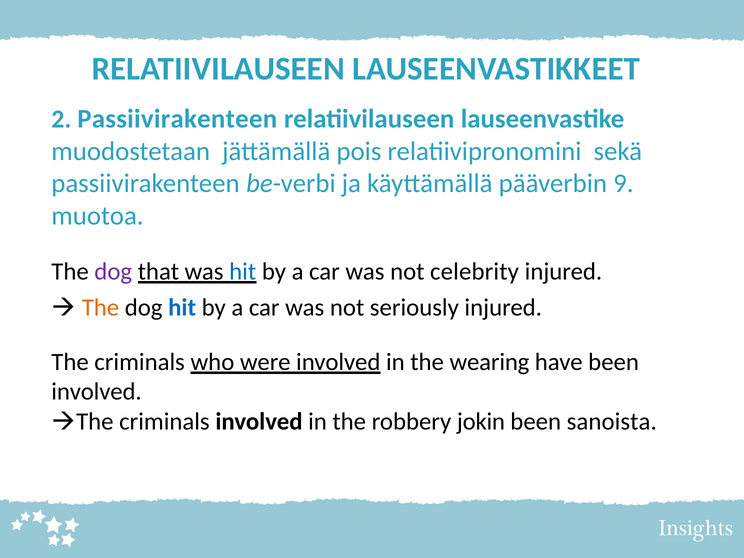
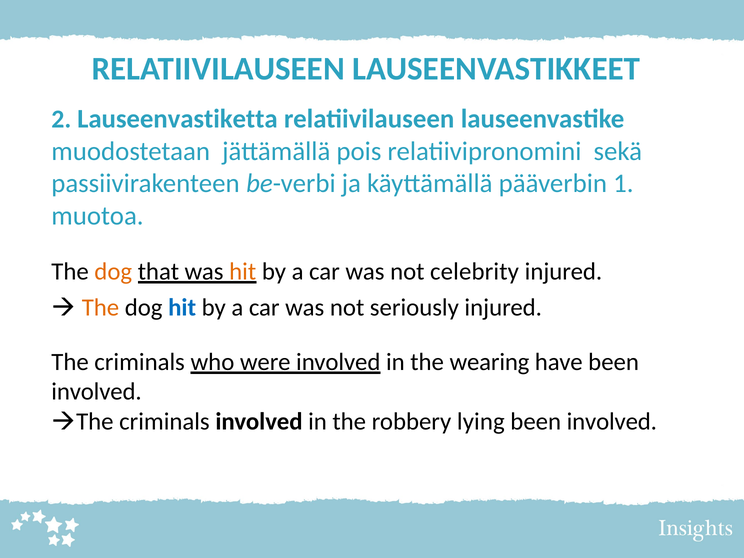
2 Passiivirakenteen: Passiivirakenteen -> Lauseenvastiketta (177, 119)
9: 9 -> 1 (623, 184)
dog colour: purple -> orange (113, 271)
hit colour: blue -> orange (243, 271)
jokin: jokin -> lying (481, 421)
sanoista: sanoista -> involved (612, 421)
